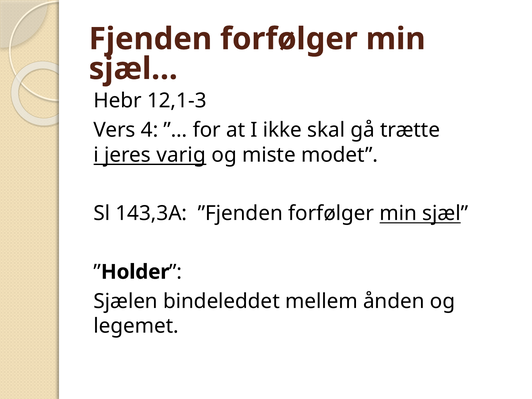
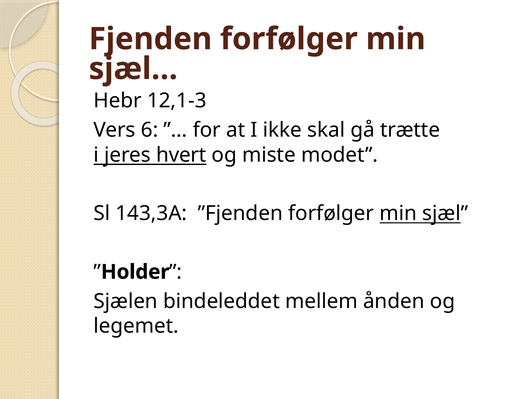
4: 4 -> 6 (150, 130)
varig: varig -> hvert (181, 155)
